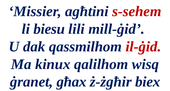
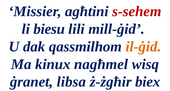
il-ġid colour: red -> orange (143, 47)
qalilhom: qalilhom -> nagħmel (101, 65)
għax: għax -> libsa (71, 82)
